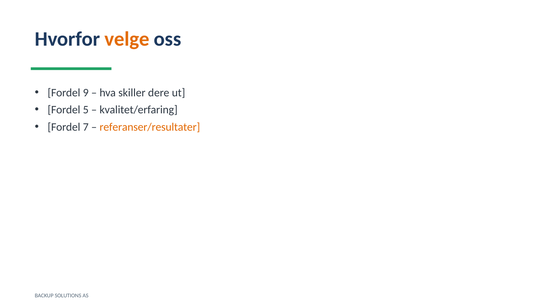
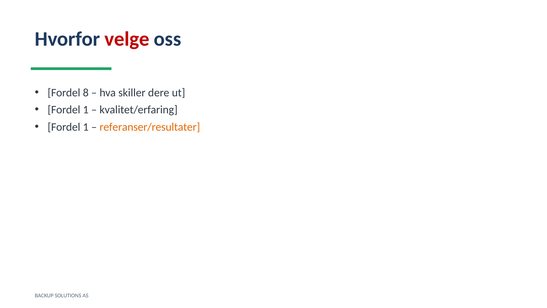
velge colour: orange -> red (127, 39)
9: 9 -> 8 (86, 93)
5: 5 -> 1 (86, 110)
7: 7 -> 1 (86, 127)
